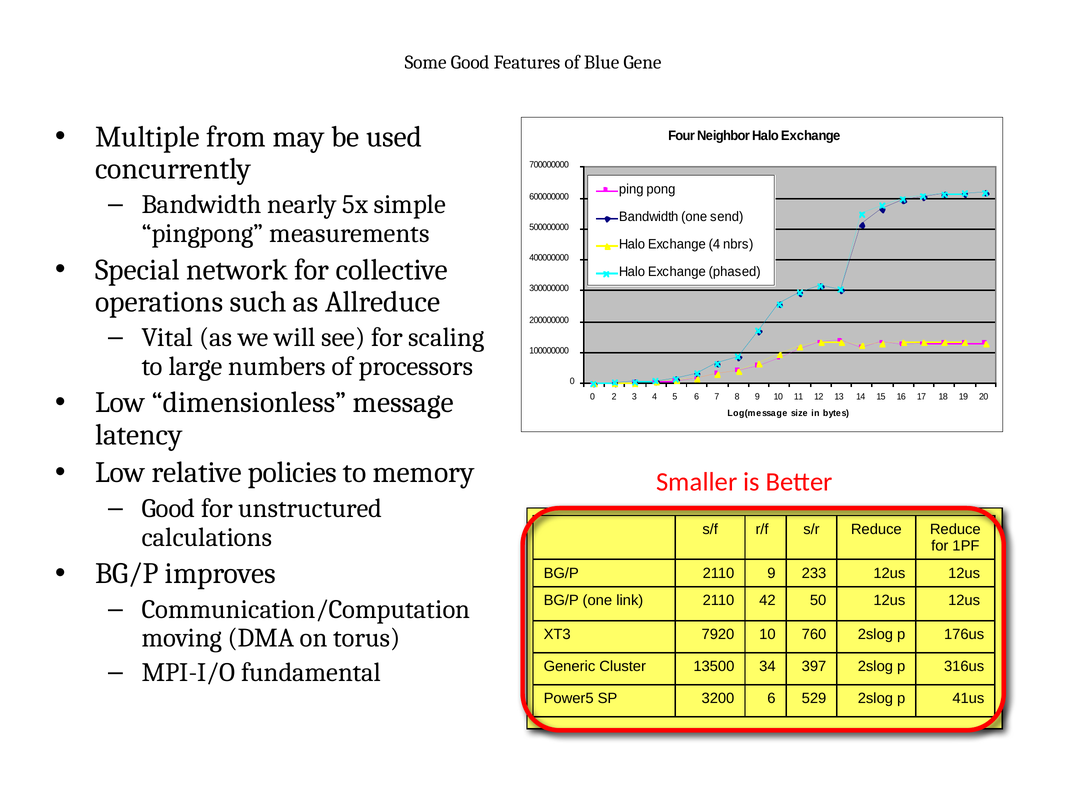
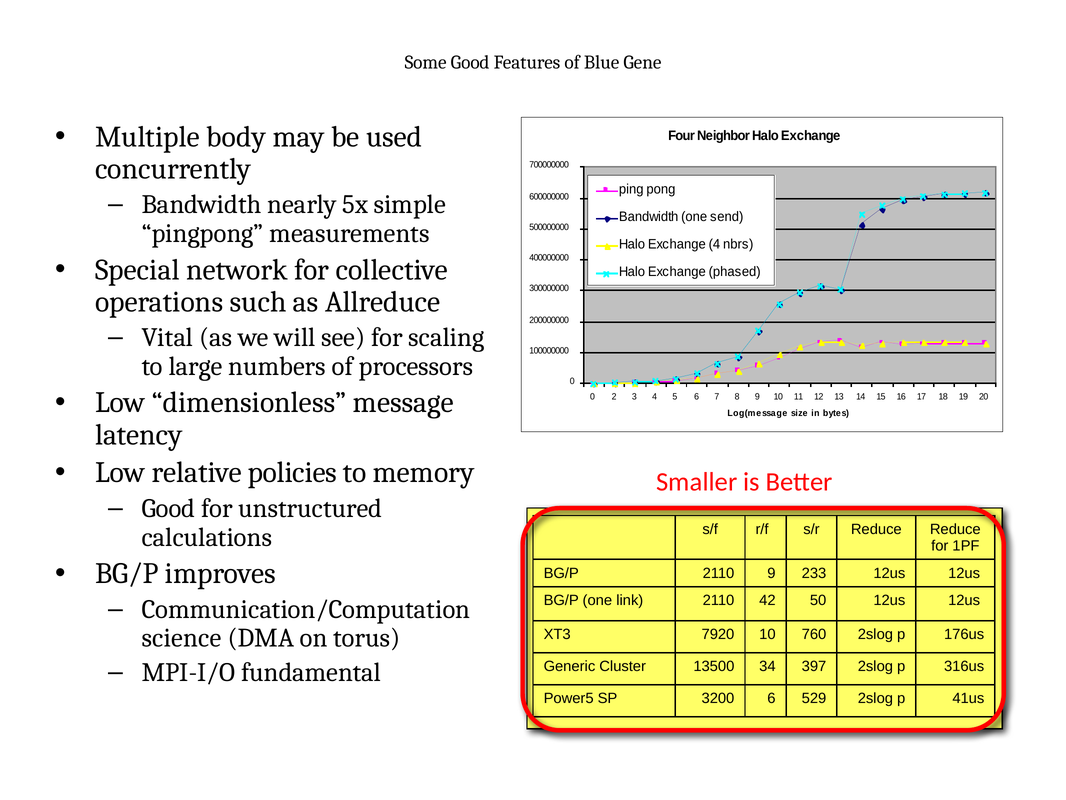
from: from -> body (236, 137)
moving: moving -> science (182, 638)
